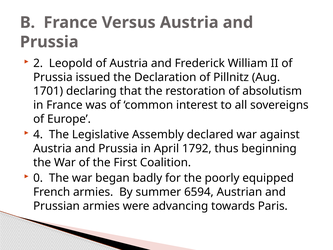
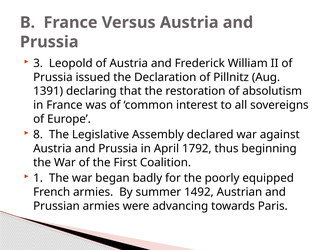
2: 2 -> 3 (38, 63)
1701: 1701 -> 1391 (48, 91)
4: 4 -> 8 (38, 135)
0: 0 -> 1 (38, 178)
6594: 6594 -> 1492 (199, 192)
